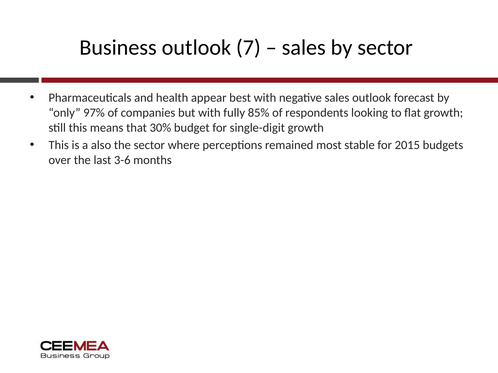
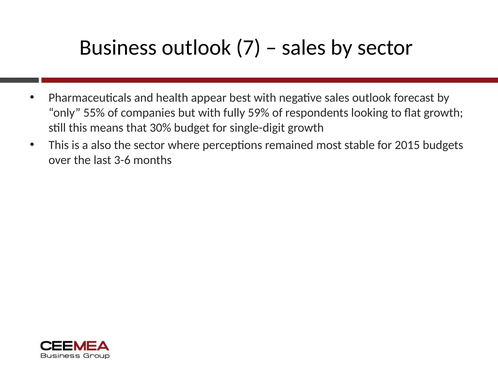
97%: 97% -> 55% (94, 113)
85%: 85% -> 59% (259, 113)
